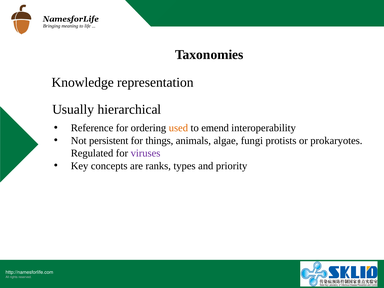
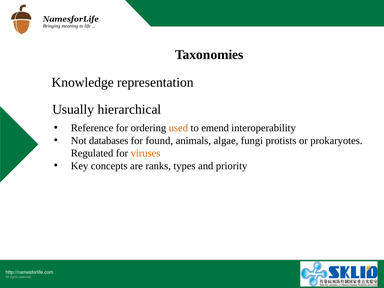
persistent: persistent -> databases (109, 141)
things: things -> found (159, 141)
viruses colour: purple -> orange (146, 153)
